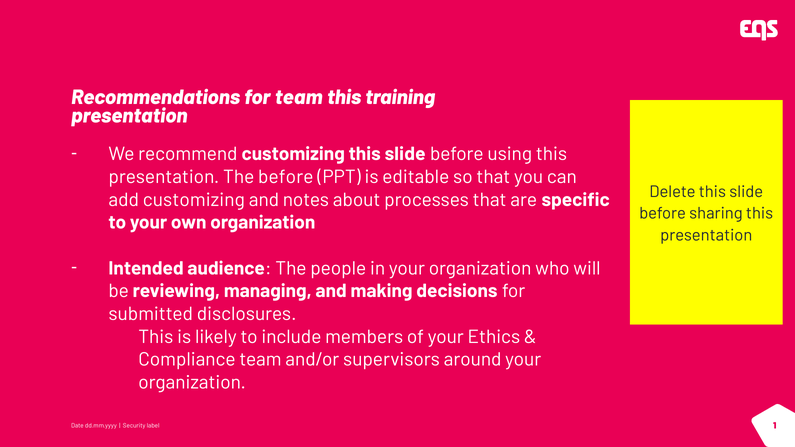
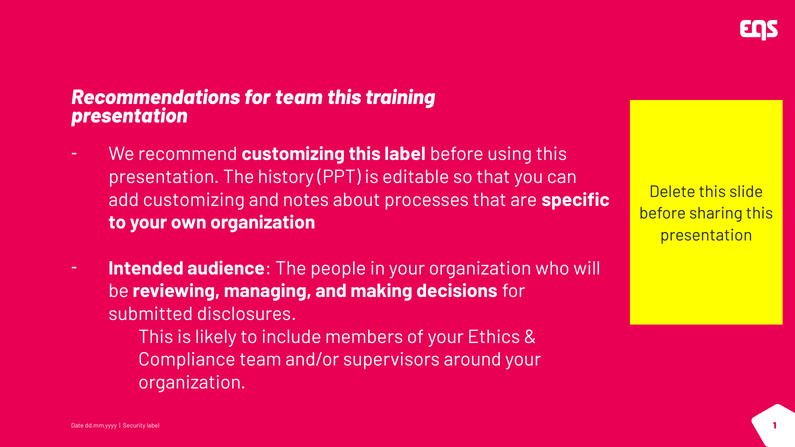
customizing this slide: slide -> label (405, 154)
The before: before -> history (286, 177)
